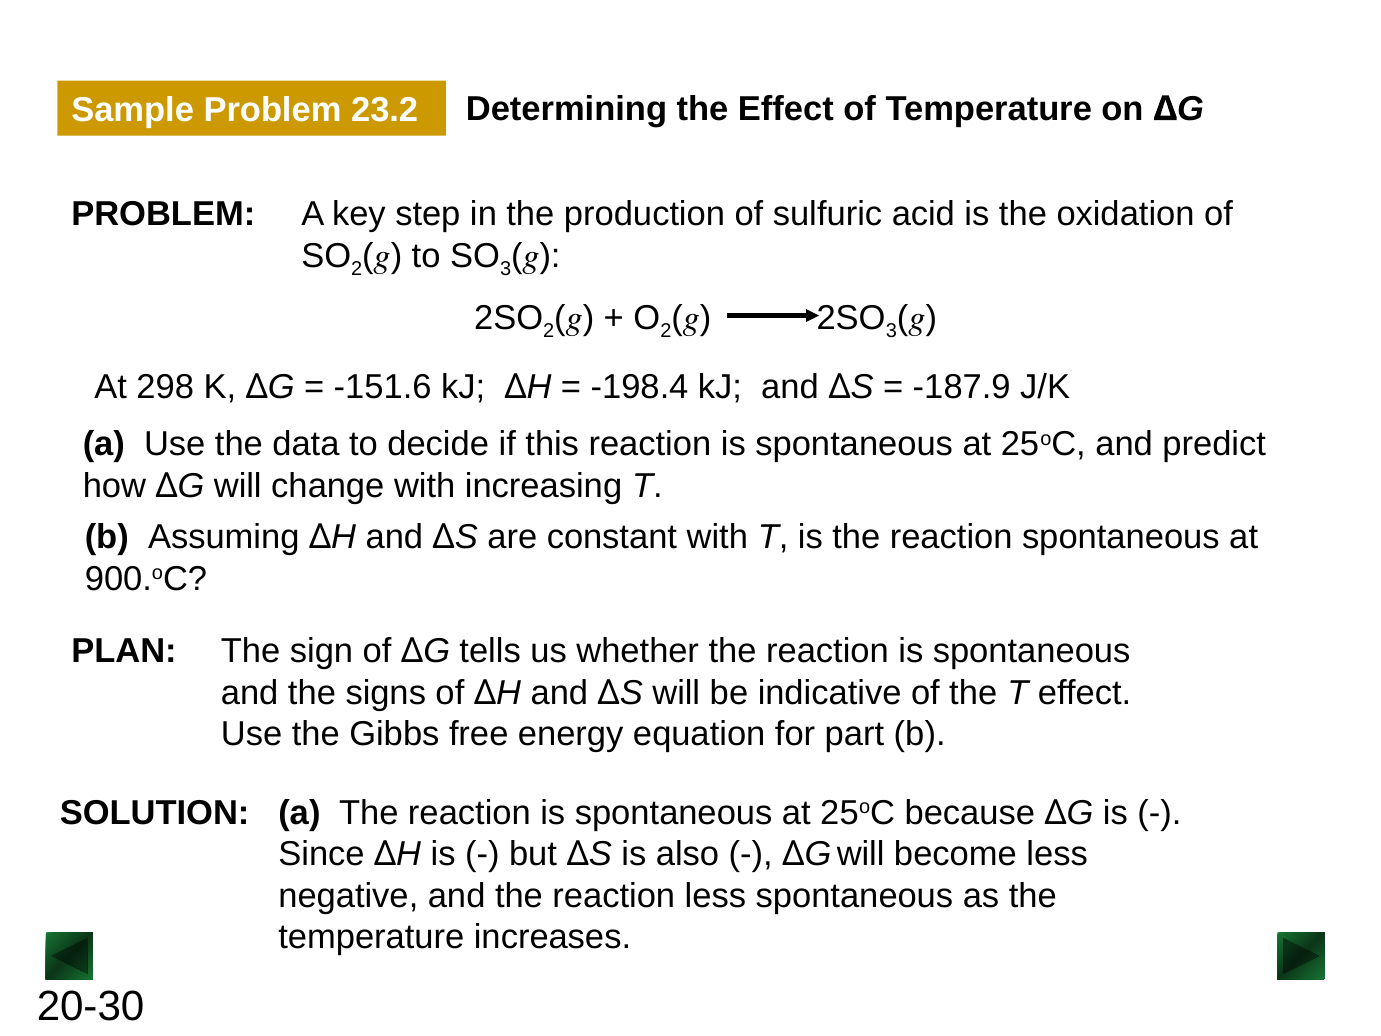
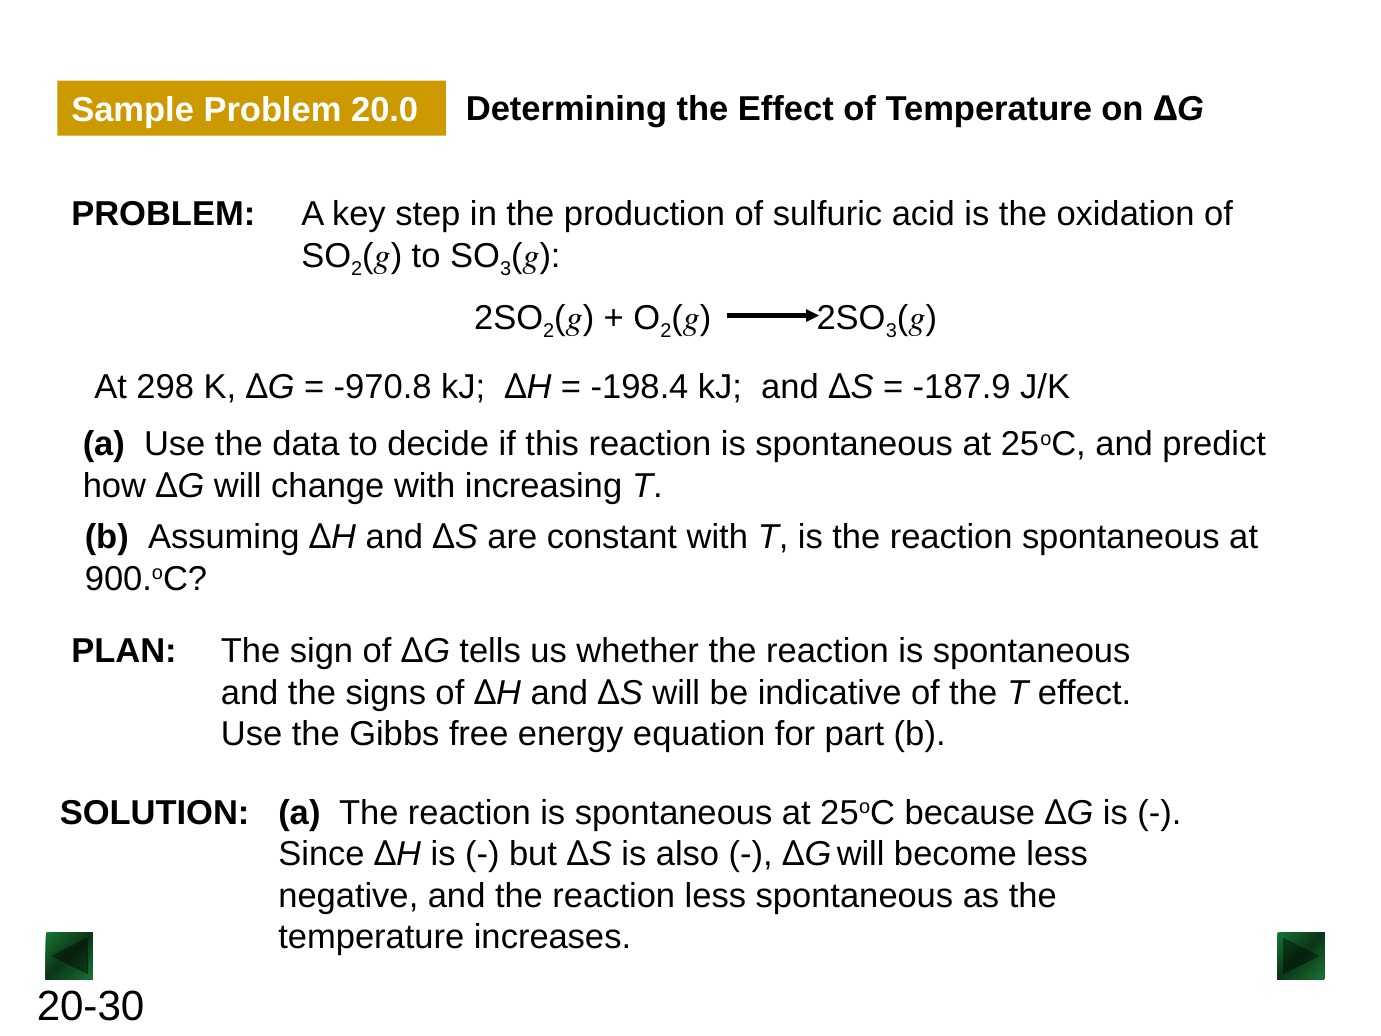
23.2: 23.2 -> 20.0 (385, 111)
-151.6: -151.6 -> -970.8 (383, 387)
